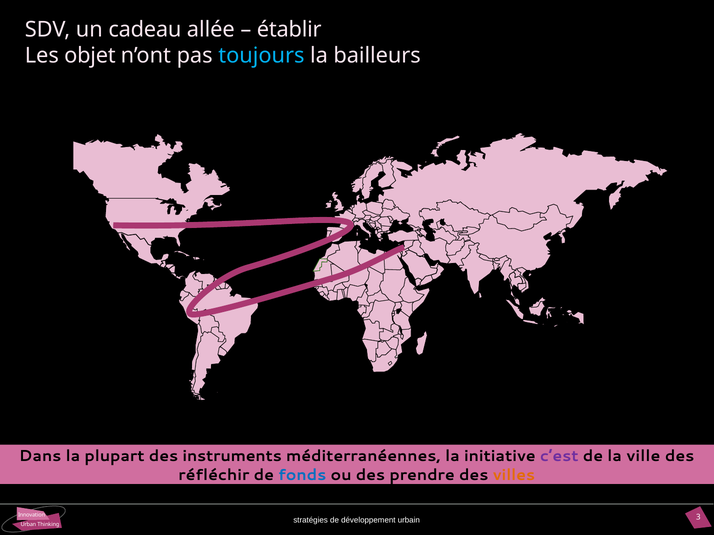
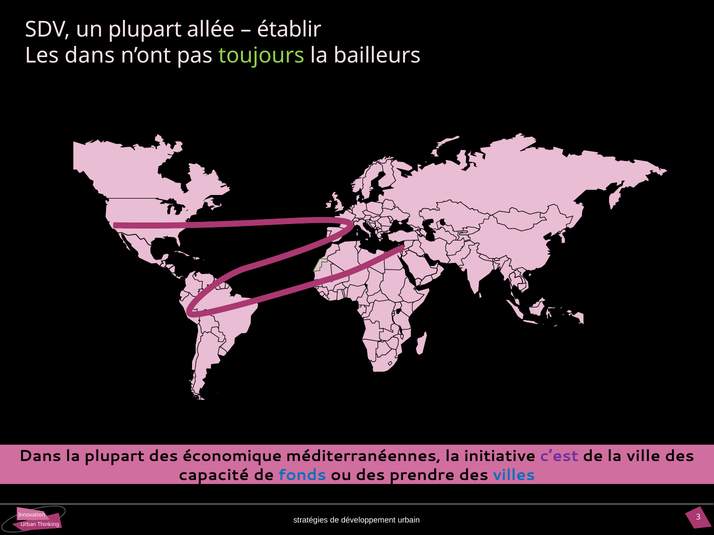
un cadeau: cadeau -> plupart (145, 30)
Les objet: objet -> dans (90, 56)
toujours colour: light blue -> light green (261, 56)
instruments: instruments -> économique (232, 456)
réfléchir: réfléchir -> capacité (214, 475)
villes colour: orange -> blue (514, 475)
